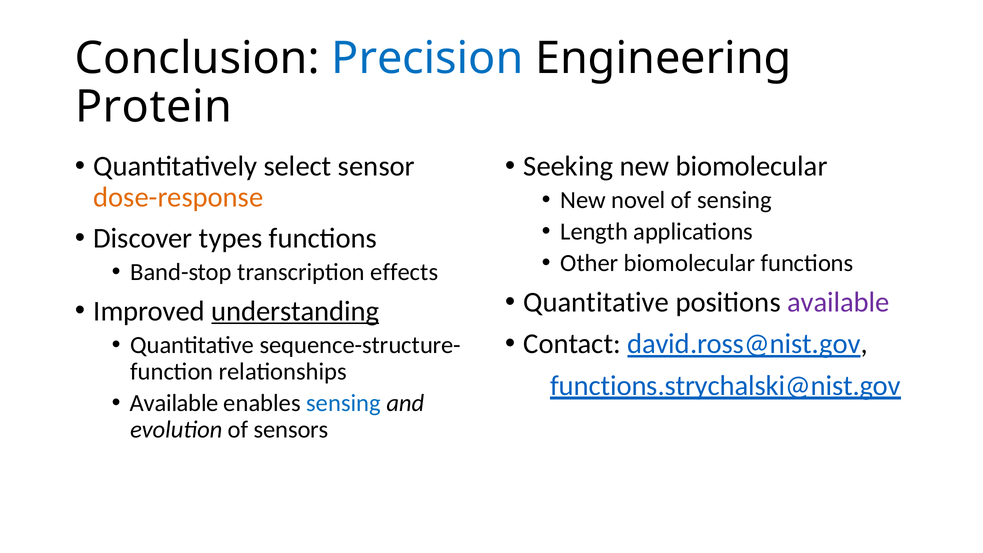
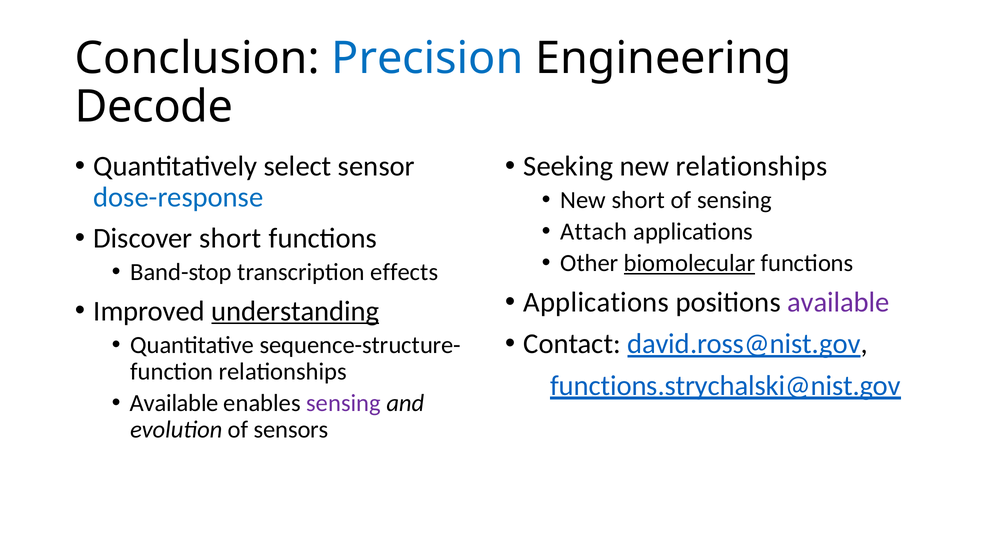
Protein: Protein -> Decode (154, 107)
new biomolecular: biomolecular -> relationships (751, 166)
dose-response colour: orange -> blue (178, 197)
New novel: novel -> short (638, 200)
Length: Length -> Attach (594, 232)
Discover types: types -> short (230, 238)
biomolecular underline: none -> present (690, 263)
Quantitative: Quantitative -> Applications (596, 302)
sensing colour: blue -> purple (344, 403)
